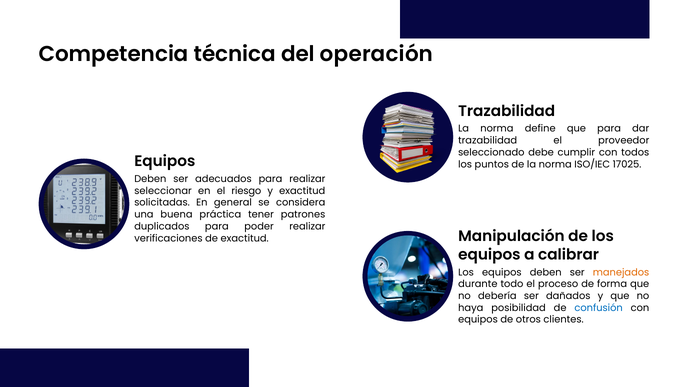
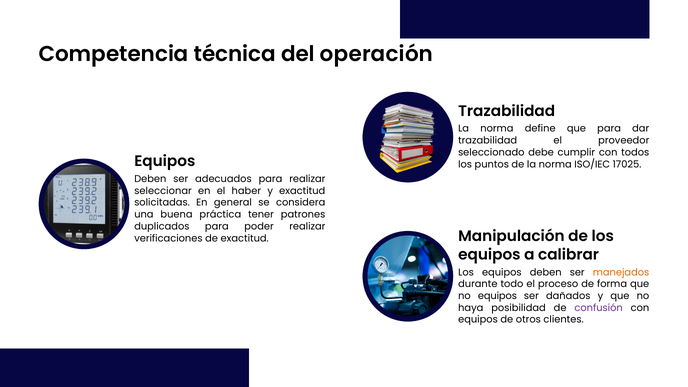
riesgo: riesgo -> haber (246, 191)
no debería: debería -> equipos (497, 296)
confusión colour: blue -> purple (599, 308)
